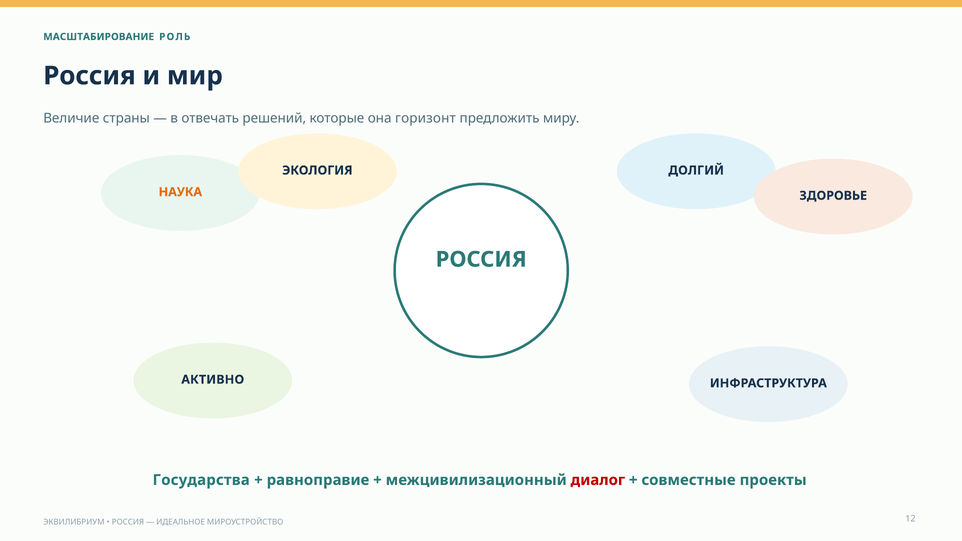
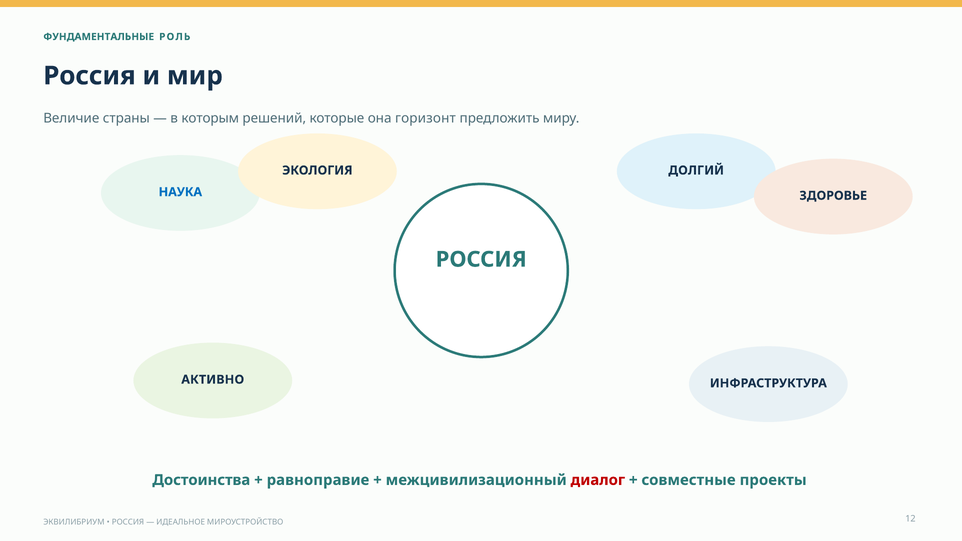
МАСШТАБИРОВАНИЕ: МАСШТАБИРОВАНИЕ -> ФУНДАМЕНТАЛЬНЫЕ (99, 37)
отвечать: отвечать -> которым (210, 118)
НАУКА colour: orange -> blue (180, 192)
Государства: Государства -> Достоинства (201, 480)
